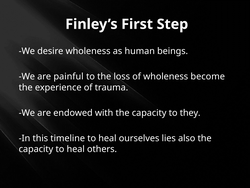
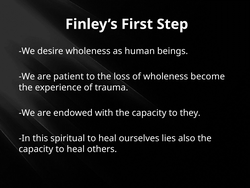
painful: painful -> patient (69, 76)
timeline: timeline -> spiritual (68, 138)
